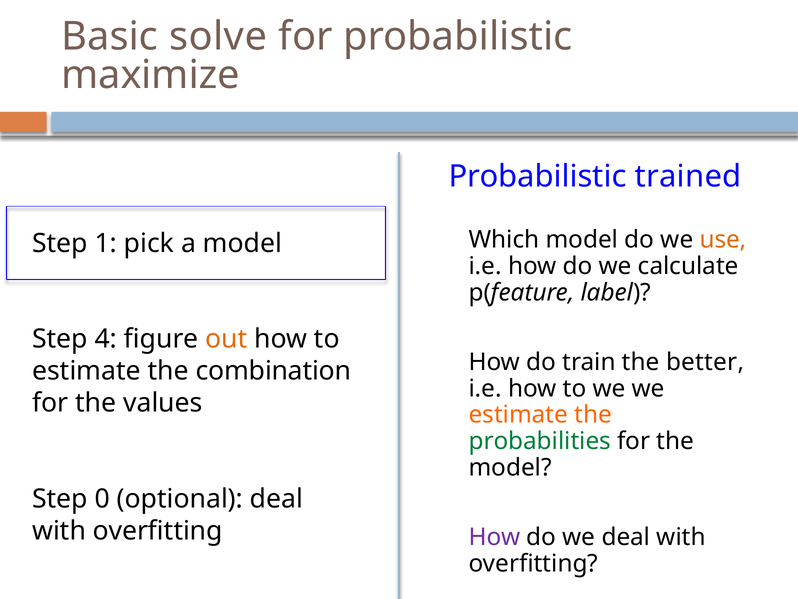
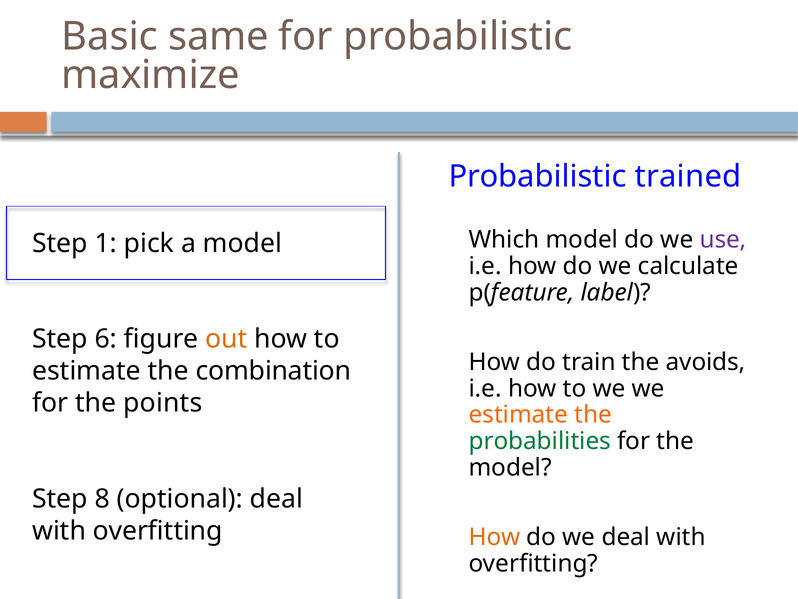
solve: solve -> same (218, 37)
use colour: orange -> purple (723, 240)
4: 4 -> 6 (106, 339)
better: better -> avoids (705, 362)
values: values -> points (163, 403)
0: 0 -> 8 (102, 498)
How colour: purple -> orange (495, 537)
